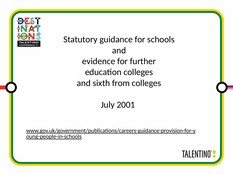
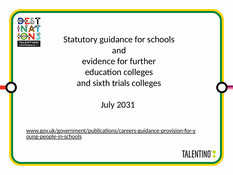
from: from -> trials (121, 83)
2001: 2001 -> 2031 (126, 105)
